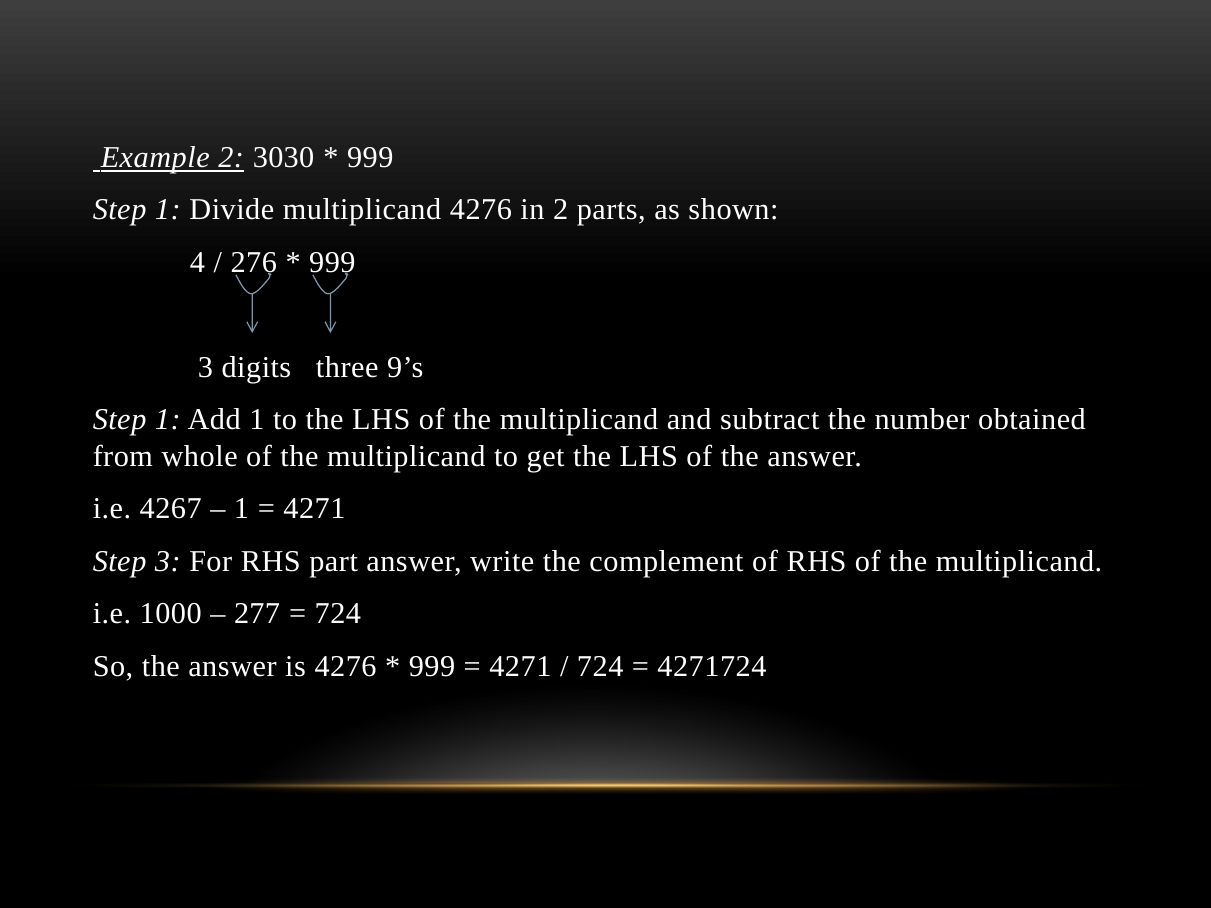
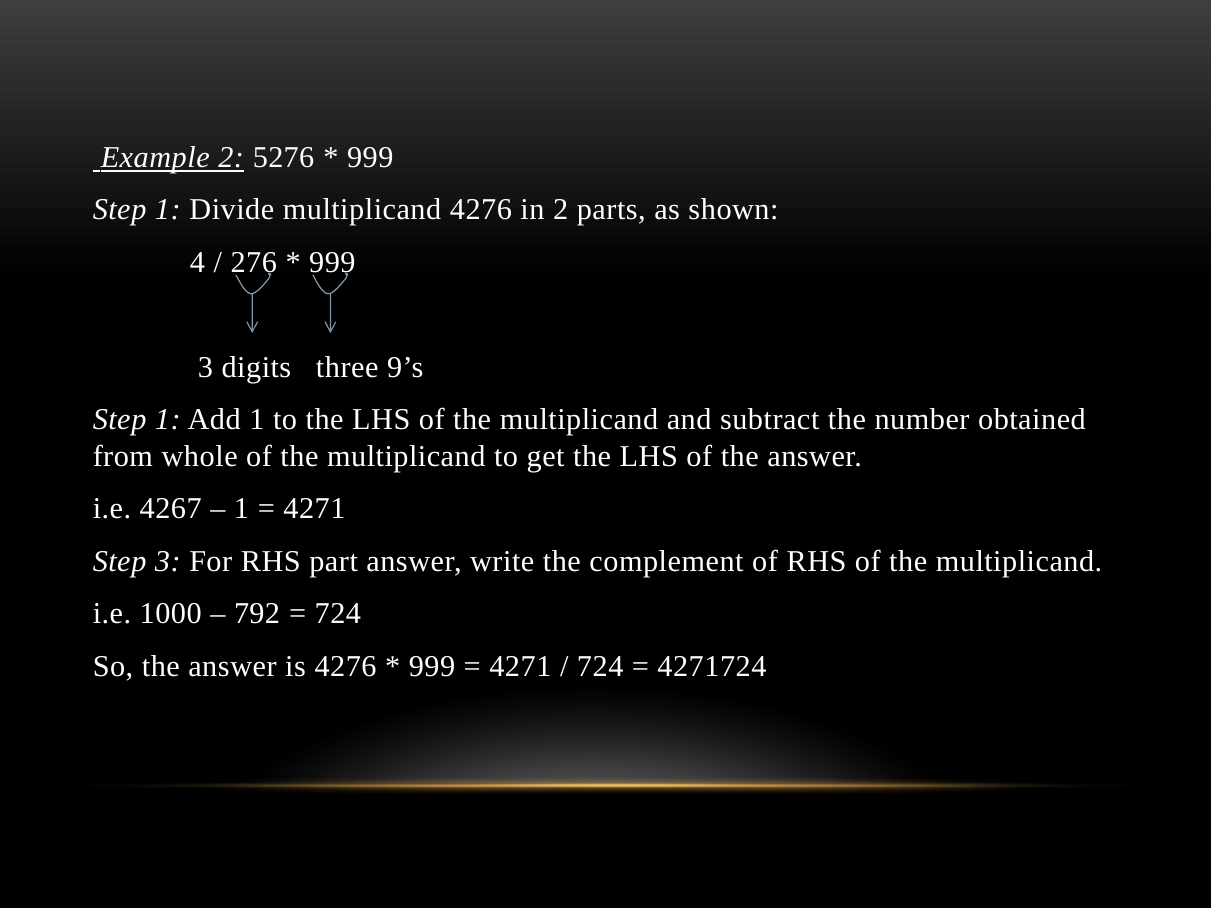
3030: 3030 -> 5276 (284, 158)
277: 277 -> 792 (257, 614)
